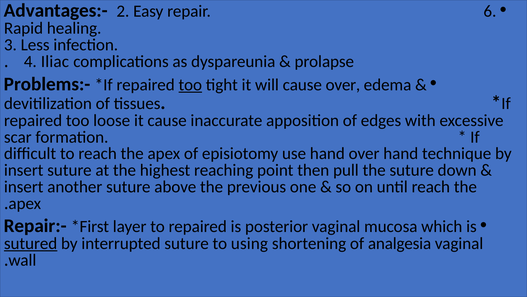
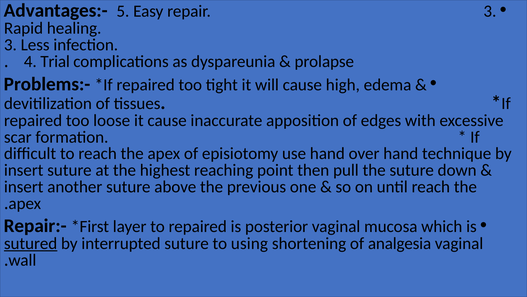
2: 2 -> 5 (123, 11)
repair 6: 6 -> 3 (490, 11)
Iliac: Iliac -> Trial (55, 61)
too underline: present -> none (190, 85)
cause over: over -> high (343, 85)
